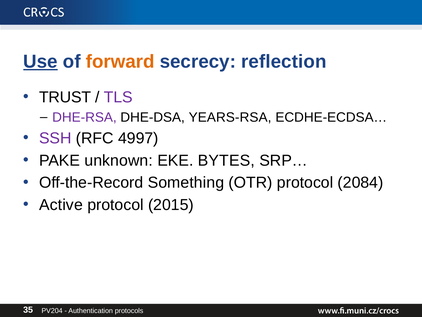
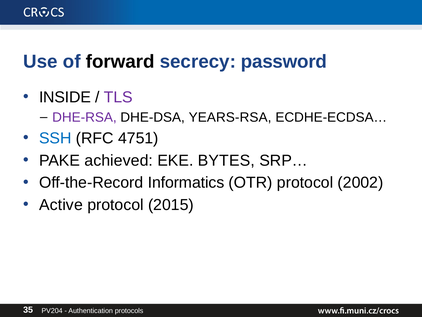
Use underline: present -> none (40, 62)
forward colour: orange -> black (120, 62)
reflection: reflection -> password (284, 62)
TRUST: TRUST -> INSIDE (65, 97)
SSH colour: purple -> blue (55, 138)
4997: 4997 -> 4751 (138, 138)
unknown: unknown -> achieved (119, 160)
Something: Something -> Informatics (186, 182)
2084: 2084 -> 2002 (360, 182)
